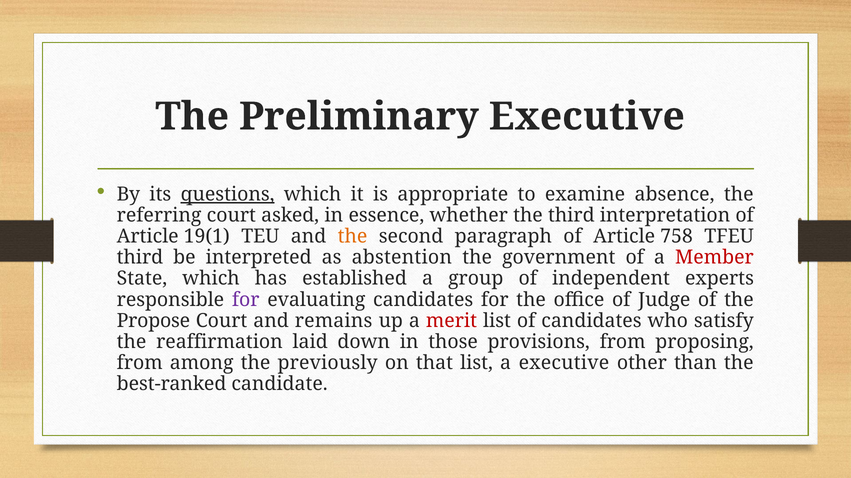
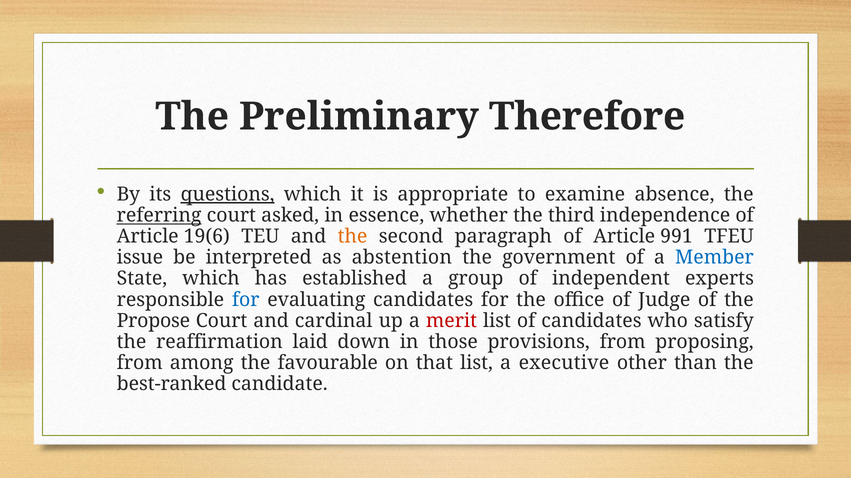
Preliminary Executive: Executive -> Therefore (587, 117)
referring underline: none -> present (159, 216)
interpretation: interpretation -> independence (665, 216)
19(1: 19(1 -> 19(6 (207, 237)
758: 758 -> 991 (676, 237)
third: third -> issue (140, 258)
Member colour: red -> blue (714, 258)
for colour: purple -> blue (246, 300)
remains: remains -> cardinal (334, 321)
previously: previously -> favourable (328, 363)
